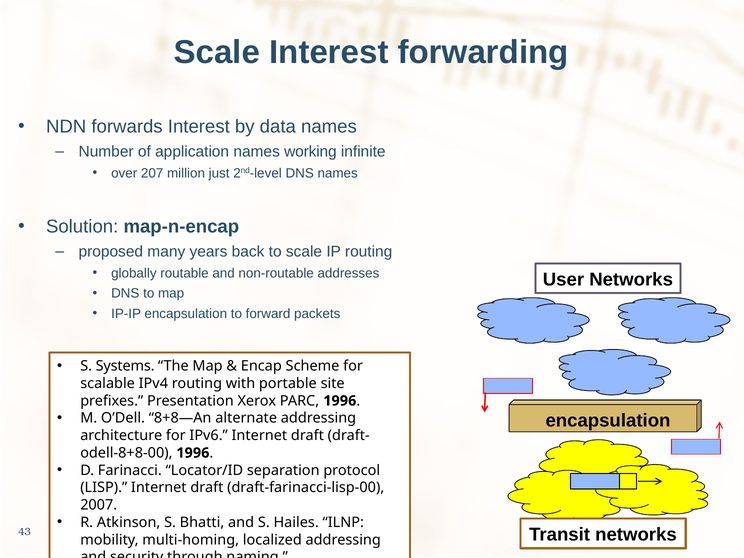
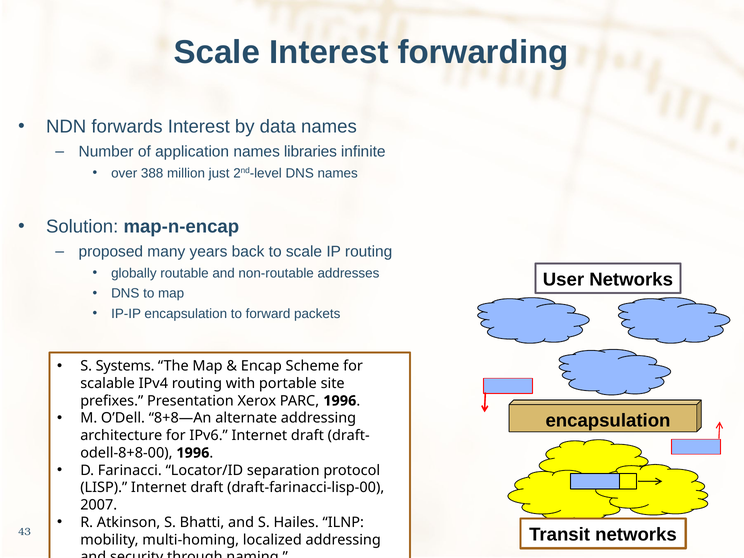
working: working -> libraries (310, 152)
207: 207 -> 388 (152, 173)
